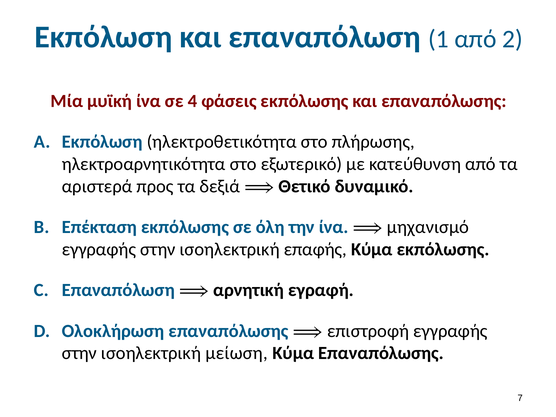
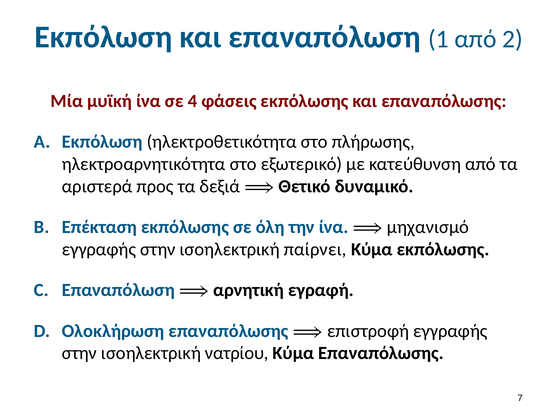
επαφής: επαφής -> παίρνει (315, 249)
μείωση: μείωση -> νατρίου (237, 353)
